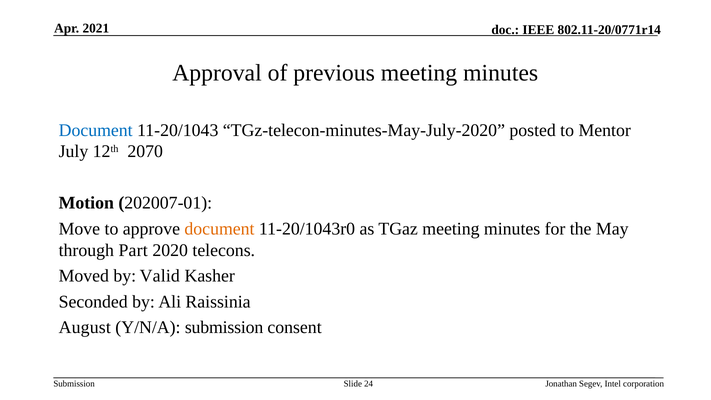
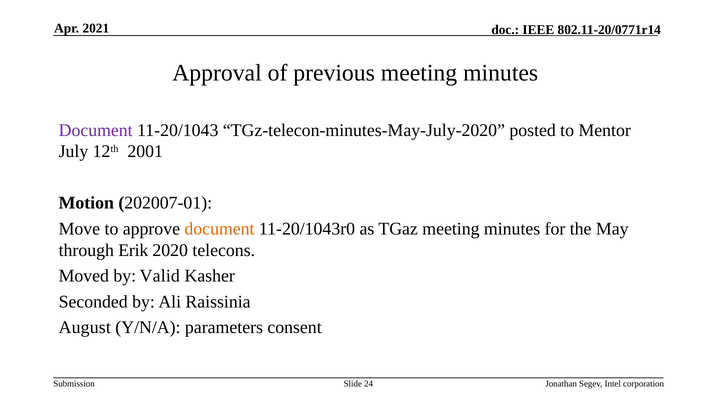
Document colour: blue -> purple (96, 130)
2070: 2070 -> 2001 (145, 151)
Part: Part -> Erik (133, 250)
Y/N/A submission: submission -> parameters (224, 327)
